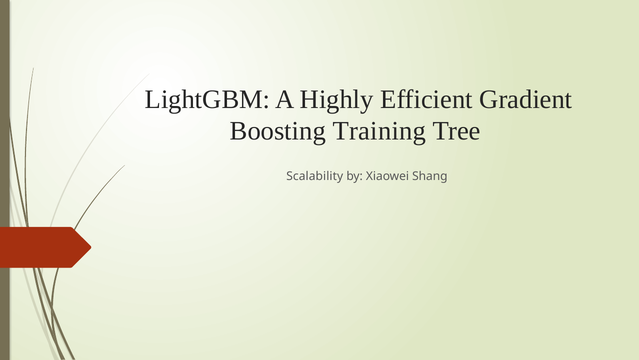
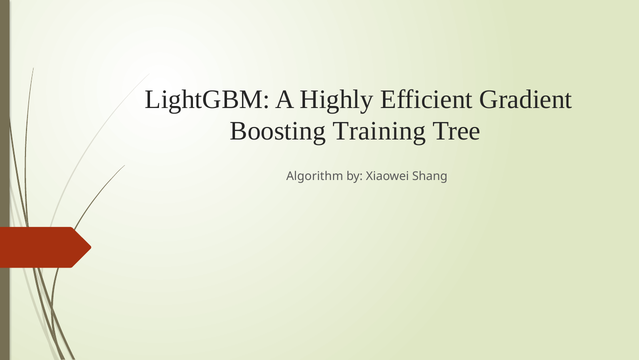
Scalability: Scalability -> Algorithm (315, 176)
